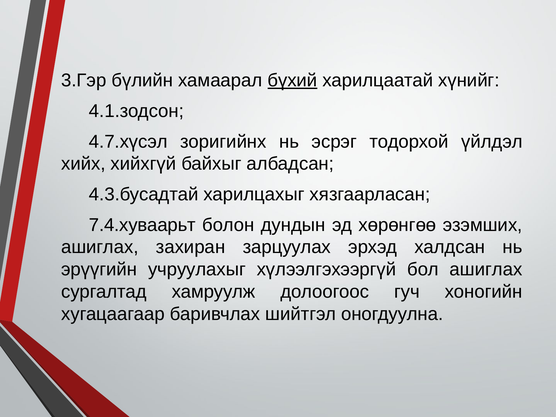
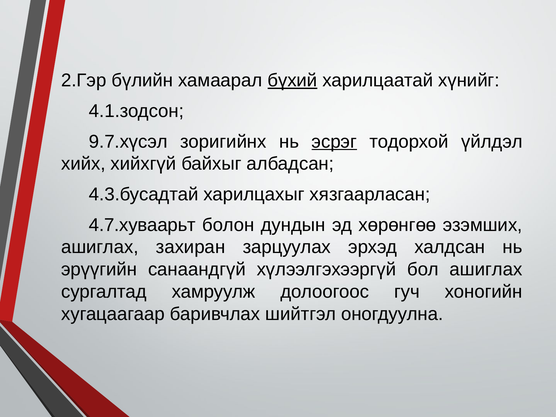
3.Гэр: 3.Гэр -> 2.Гэр (84, 80)
4.7.хүсэл: 4.7.хүсэл -> 9.7.хүсэл (128, 142)
эсрэг underline: none -> present (334, 142)
7.4.хуваарьт: 7.4.хуваарьт -> 4.7.хуваарьт (142, 225)
учруулахыг: учруулахыг -> санаандгүй (197, 269)
